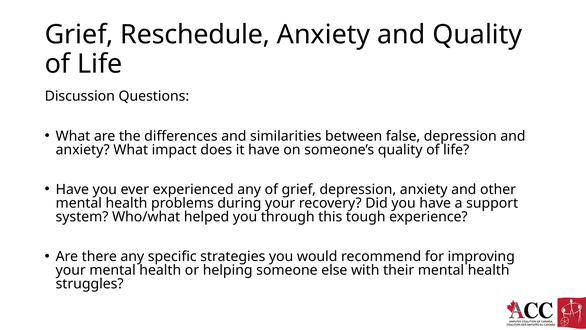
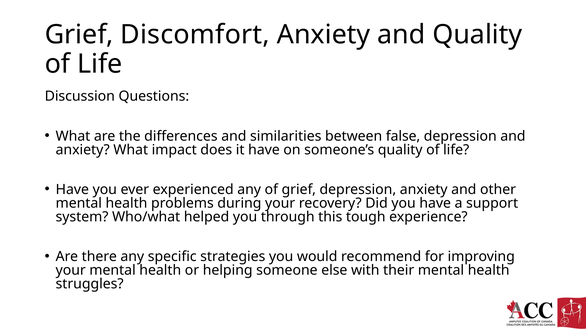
Reschedule: Reschedule -> Discomfort (195, 35)
